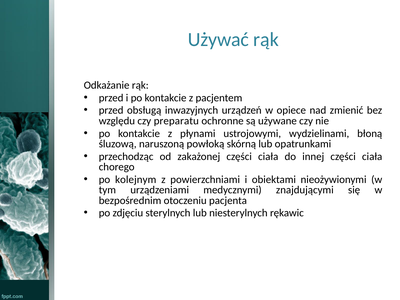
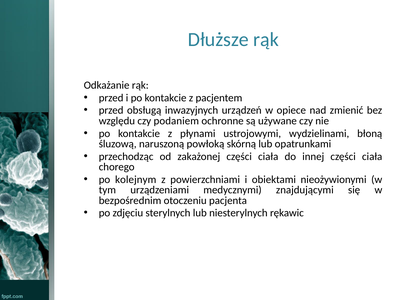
Używać: Używać -> Dłuższe (218, 39)
preparatu: preparatu -> podaniem (176, 121)
